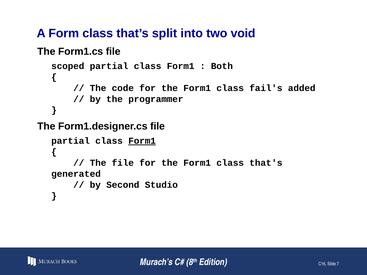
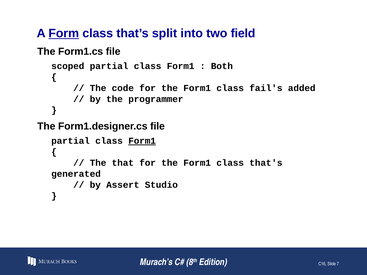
Form underline: none -> present (64, 33)
void: void -> field (243, 33)
The file: file -> that (123, 163)
Second: Second -> Assert (123, 185)
